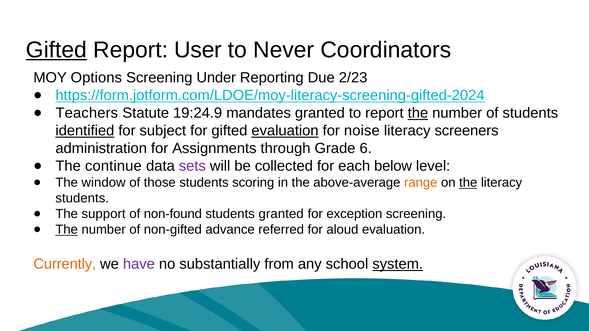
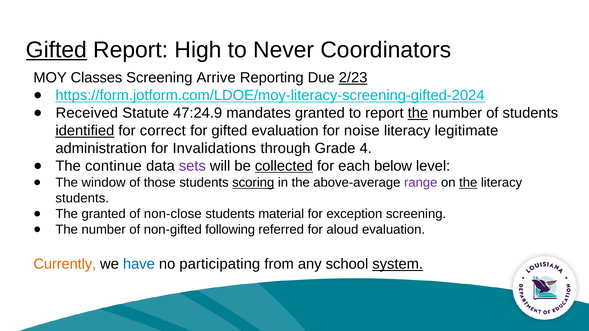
User: User -> High (198, 50)
Options: Options -> Classes (96, 78)
Under: Under -> Arrive (216, 78)
2/23 underline: none -> present (353, 78)
Teachers: Teachers -> Received (87, 113)
19:24.9: 19:24.9 -> 47:24.9 (198, 113)
subject: subject -> correct (163, 131)
evaluation underline: present -> none (285, 131)
screeners: screeners -> legitimate (466, 131)
Assignments: Assignments -> Invalidations (214, 149)
6: 6 -> 4 (366, 149)
collected underline: none -> present (284, 166)
scoring underline: none -> present (253, 183)
range colour: orange -> purple (421, 183)
The support: support -> granted (104, 214)
non-found: non-found -> non-close (173, 214)
students granted: granted -> material (281, 214)
The underline: present -> none (67, 230)
advance: advance -> following (230, 230)
have colour: purple -> blue (139, 264)
substantially: substantially -> participating (220, 264)
